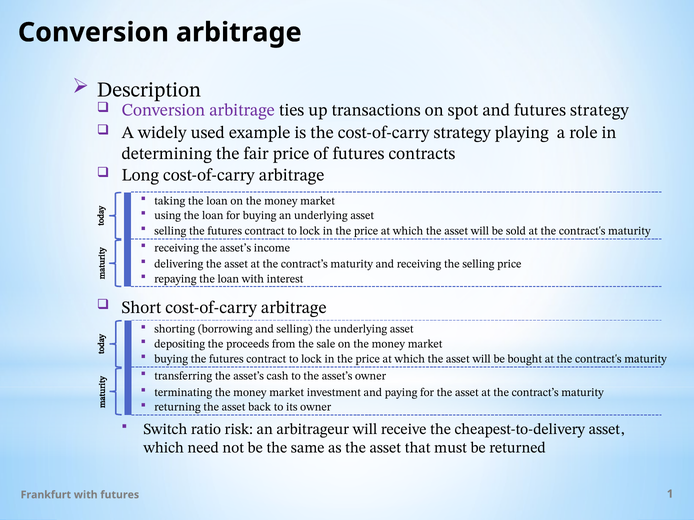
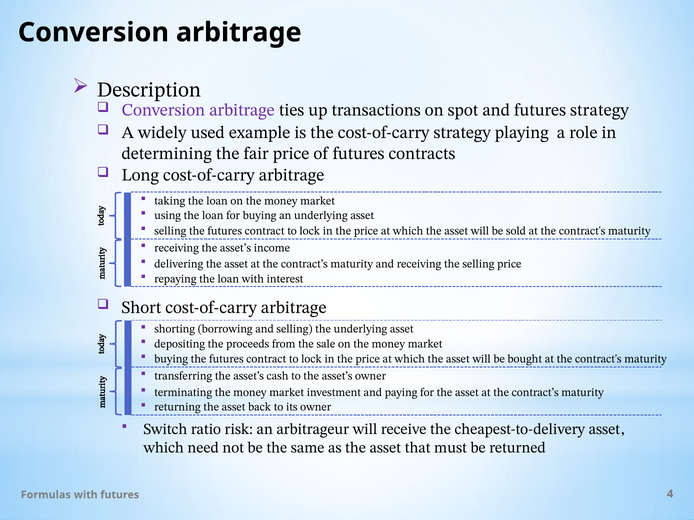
Frankfurt: Frankfurt -> Formulas (46, 495)
1: 1 -> 4 (670, 494)
